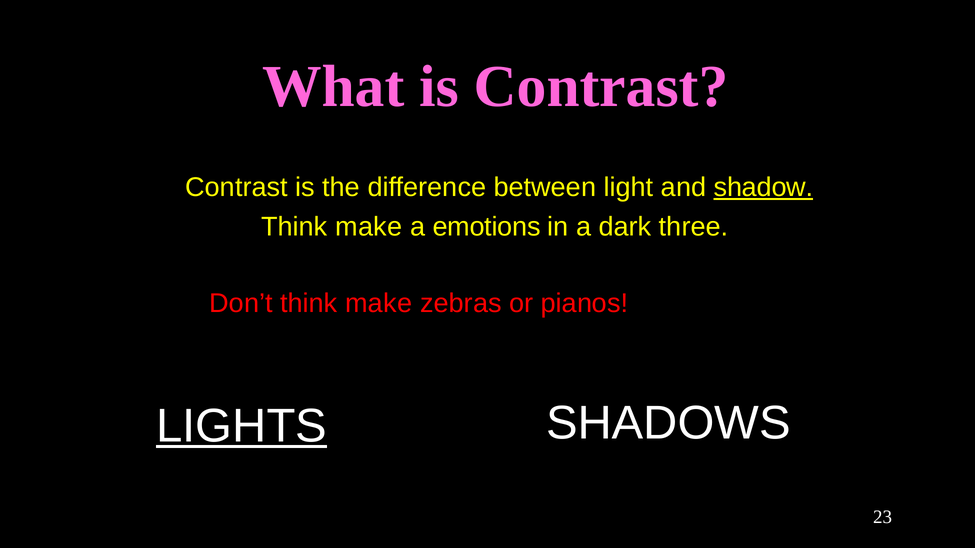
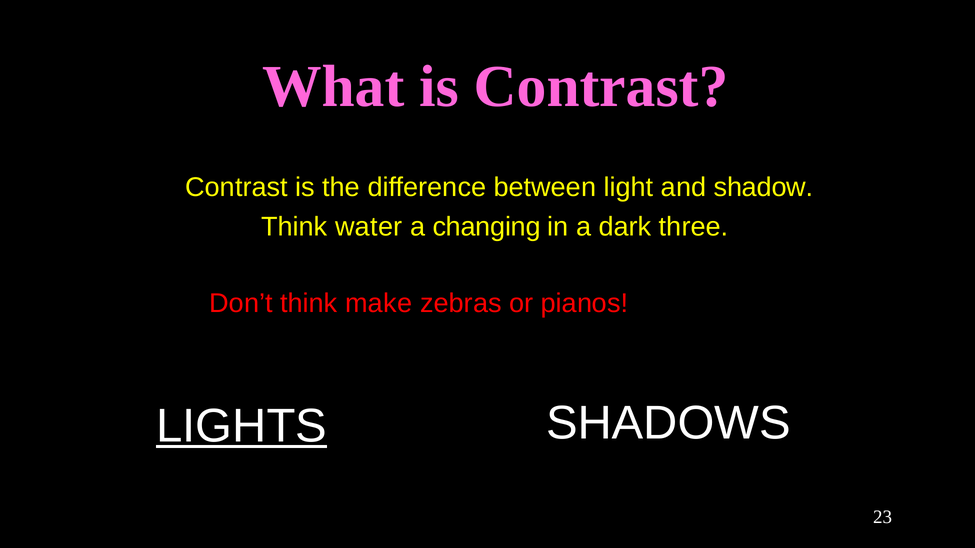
shadow underline: present -> none (763, 188)
make: make -> water (369, 227)
emotions: emotions -> changing (487, 227)
